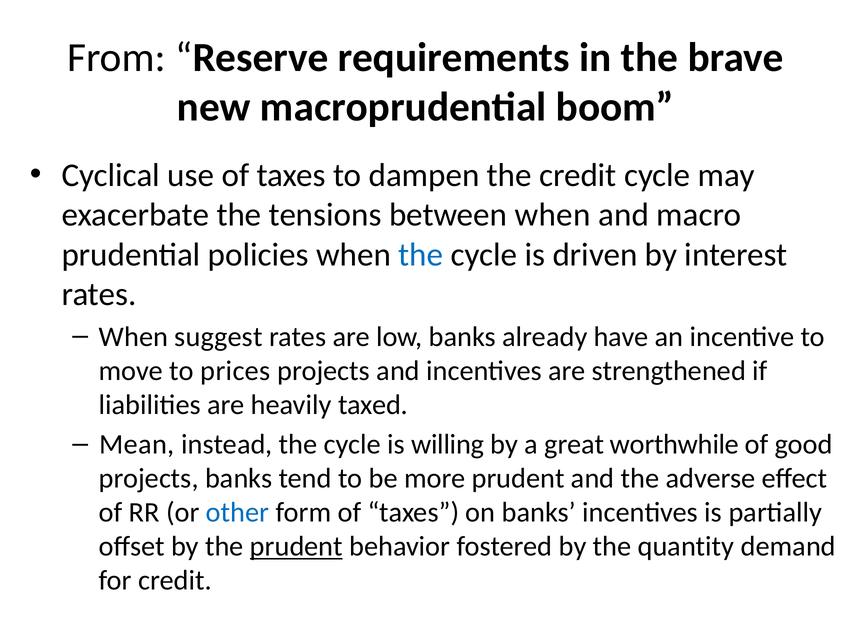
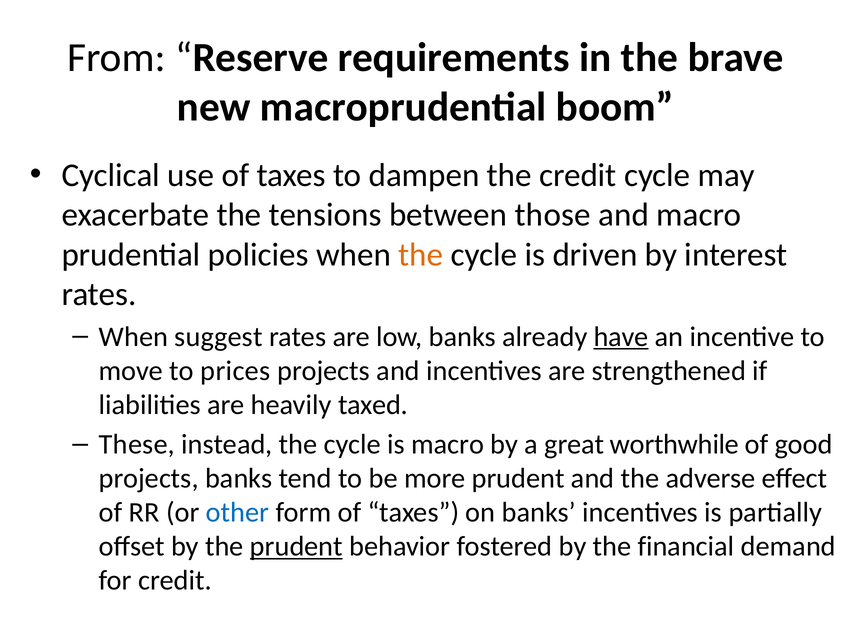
between when: when -> those (553, 215)
the colour: blue -> orange (421, 255)
have underline: none -> present (621, 337)
Mean: Mean -> These (137, 445)
is willing: willing -> macro (448, 445)
quantity: quantity -> financial (686, 547)
